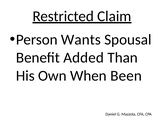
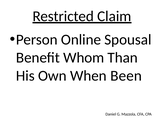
Wants: Wants -> Online (81, 40)
Added: Added -> Whom (84, 58)
